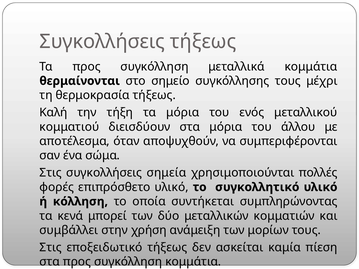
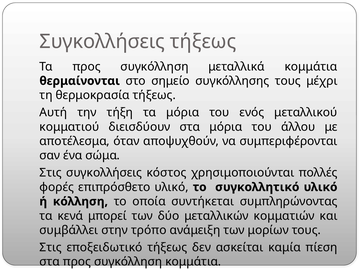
Καλή: Καλή -> Αυτή (53, 113)
σημεία: σημεία -> κόστος (167, 173)
χρήση: χρήση -> τρόπο (149, 230)
